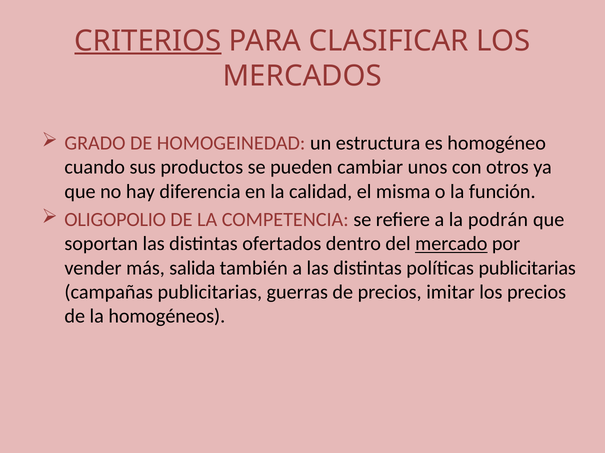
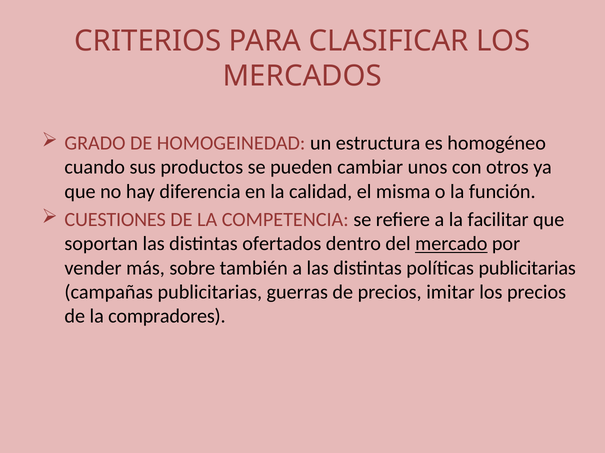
CRITERIOS underline: present -> none (148, 41)
OLIGOPOLIO: OLIGOPOLIO -> CUESTIONES (115, 220)
podrán: podrán -> facilitar (498, 220)
salida: salida -> sobre (192, 268)
homogéneos: homogéneos -> compradores (167, 317)
